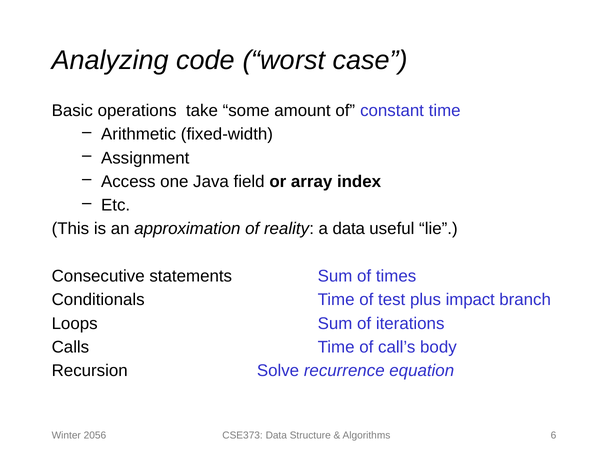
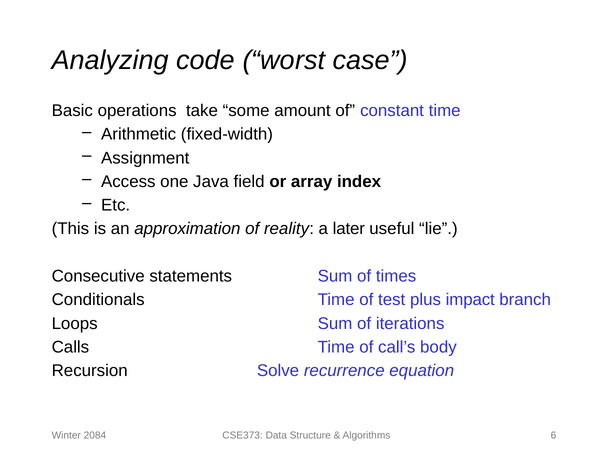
a data: data -> later (349, 229)
2056: 2056 -> 2084 (95, 435)
